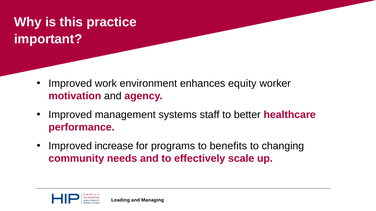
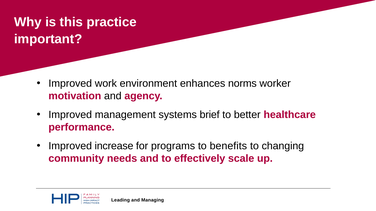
equity: equity -> norms (242, 84)
staff: staff -> brief (210, 115)
